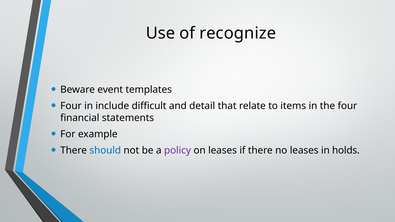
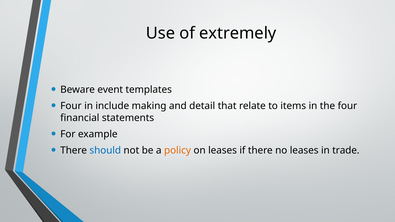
recognize: recognize -> extremely (238, 33)
difficult: difficult -> making (149, 106)
policy colour: purple -> orange (178, 150)
holds: holds -> trade (346, 150)
